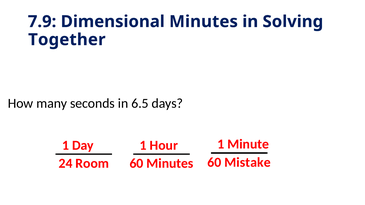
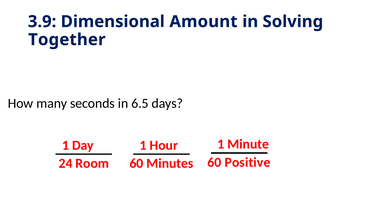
7.9: 7.9 -> 3.9 (42, 22)
Dimensional Minutes: Minutes -> Amount (203, 22)
Mistake: Mistake -> Positive (248, 163)
